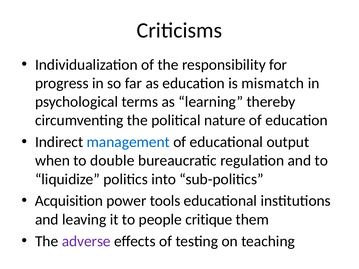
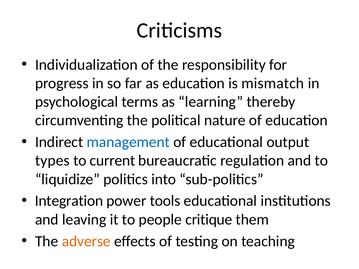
when: when -> types (52, 161)
double: double -> current (112, 161)
Acquisition: Acquisition -> Integration (69, 201)
adverse colour: purple -> orange (86, 241)
